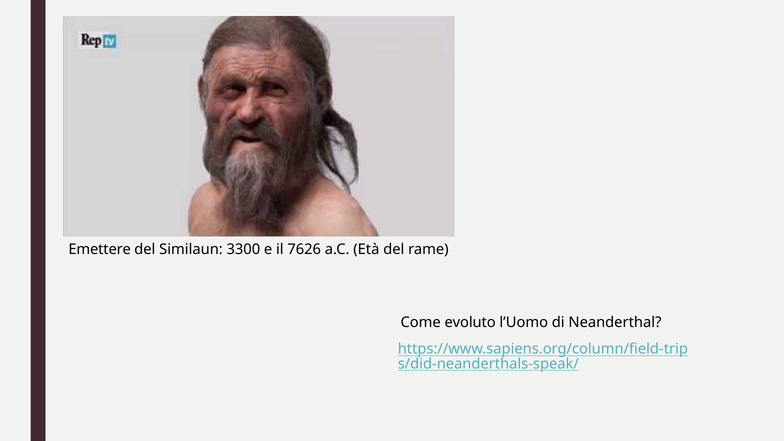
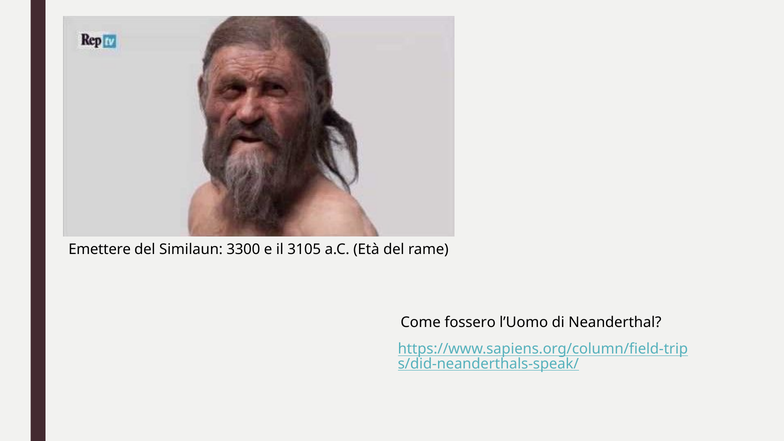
7626: 7626 -> 3105 (304, 249)
evoluto: evoluto -> fossero (470, 322)
